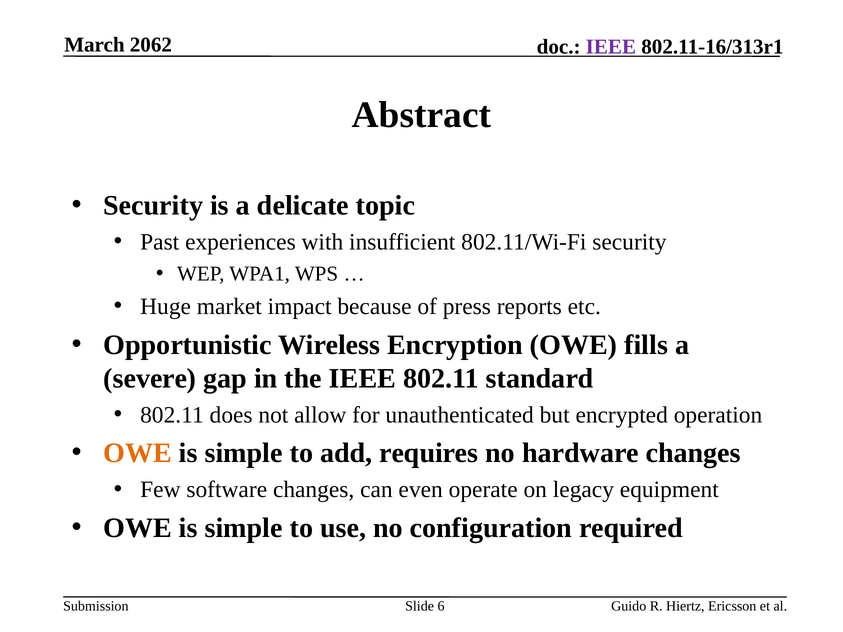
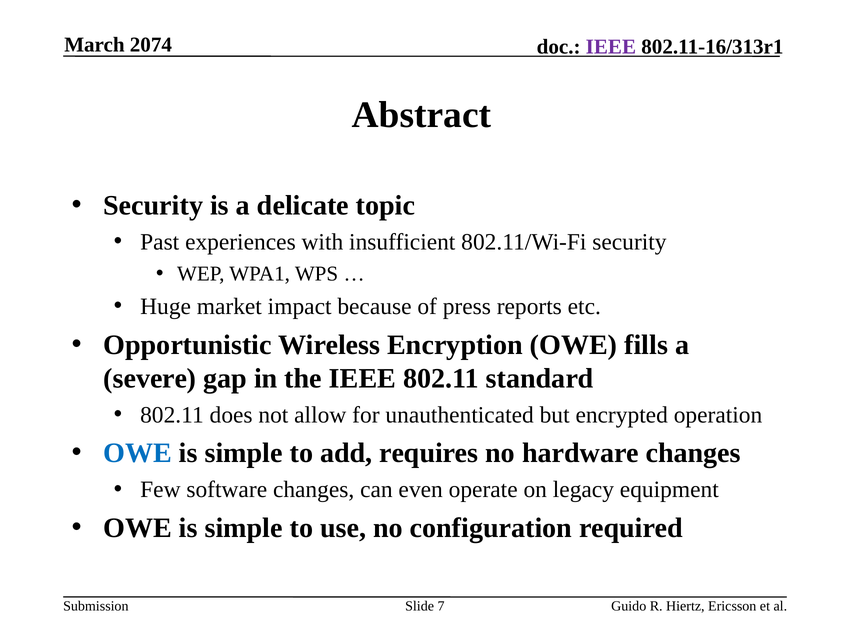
2062: 2062 -> 2074 (151, 45)
OWE colour: orange -> blue (138, 453)
6: 6 -> 7 (441, 606)
